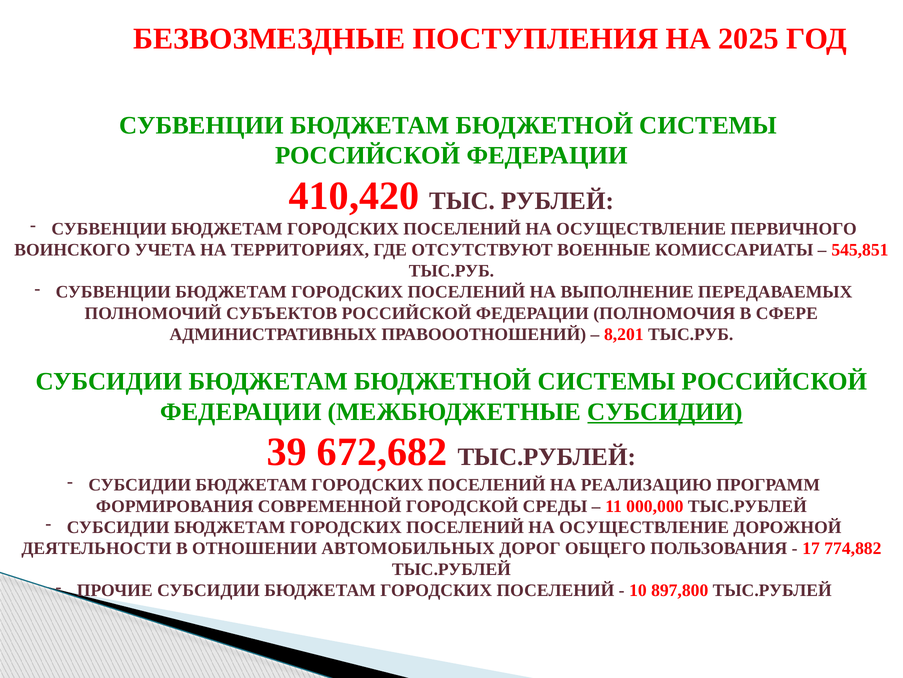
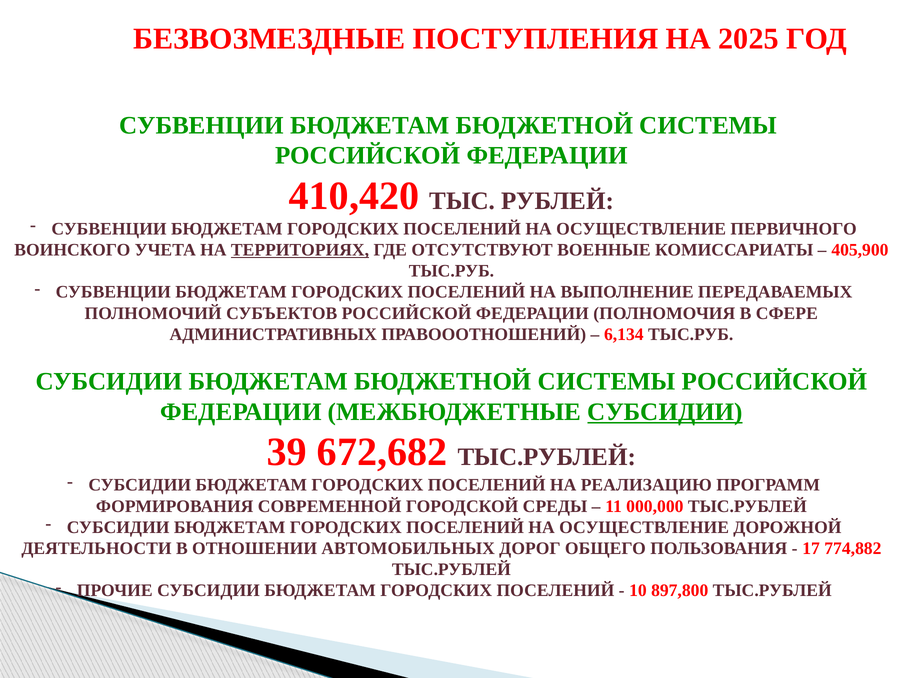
ТЕРРИТОРИЯХ underline: none -> present (300, 250)
545,851: 545,851 -> 405,900 (860, 250)
8,201: 8,201 -> 6,134 (624, 334)
